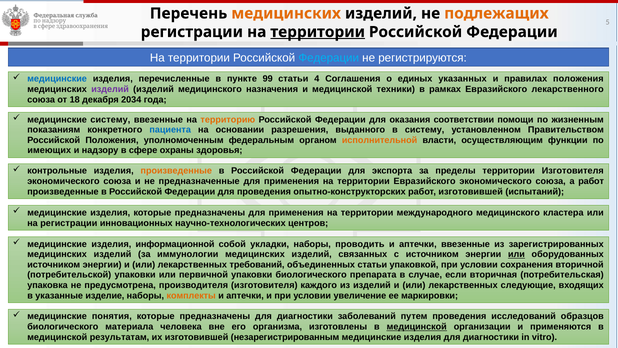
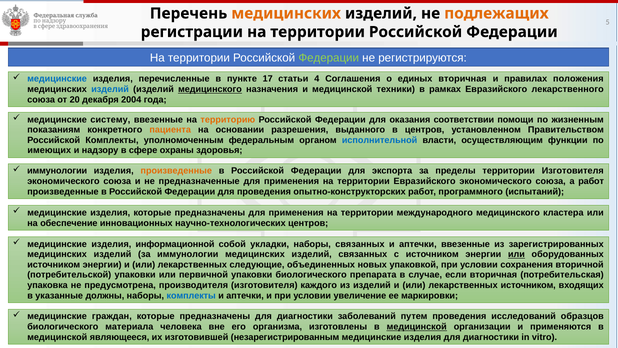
территории underline: present -> none (318, 32)
Федерации colour: light blue -> light green (329, 58)
99: 99 -> 17 (268, 79)
единых указанных: указанных -> вторичная (463, 79)
изделий colour: purple -> blue (110, 89)
медицинского underline: none -> present (210, 89)
18: 18 -> 20 (75, 99)
2034: 2034 -> 2004 (131, 99)
пациента colour: blue -> orange (170, 130)
в систему: систему -> центров (425, 130)
Российской Положения: Положения -> Комплекты (112, 140)
исполнительной colour: orange -> blue (380, 140)
контрольные: контрольные -> иммунологии (57, 171)
работ изготовившей: изготовившей -> программного (471, 191)
на регистрации: регистрации -> обеспечение (69, 223)
наборы проводить: проводить -> связанных (360, 244)
требований: требований -> следующие (257, 264)
объединенных статьи: статьи -> новых (372, 264)
лекарственных следующие: следующие -> источником (528, 285)
изделие: изделие -> должны (105, 295)
комплекты colour: orange -> blue (191, 295)
понятия: понятия -> граждан (112, 316)
результатам: результатам -> являющееся (120, 337)
